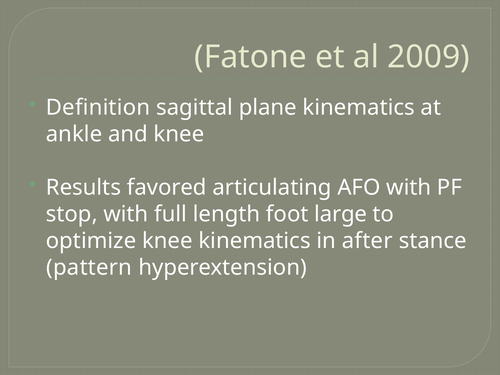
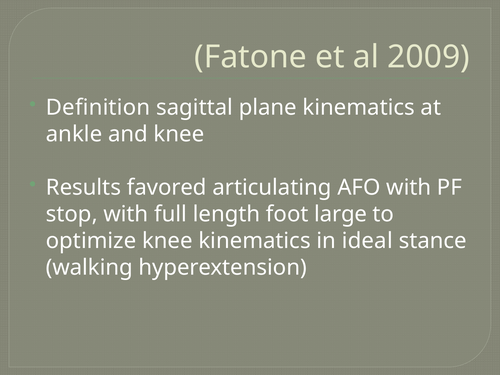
after: after -> ideal (367, 241)
pattern: pattern -> walking (89, 267)
